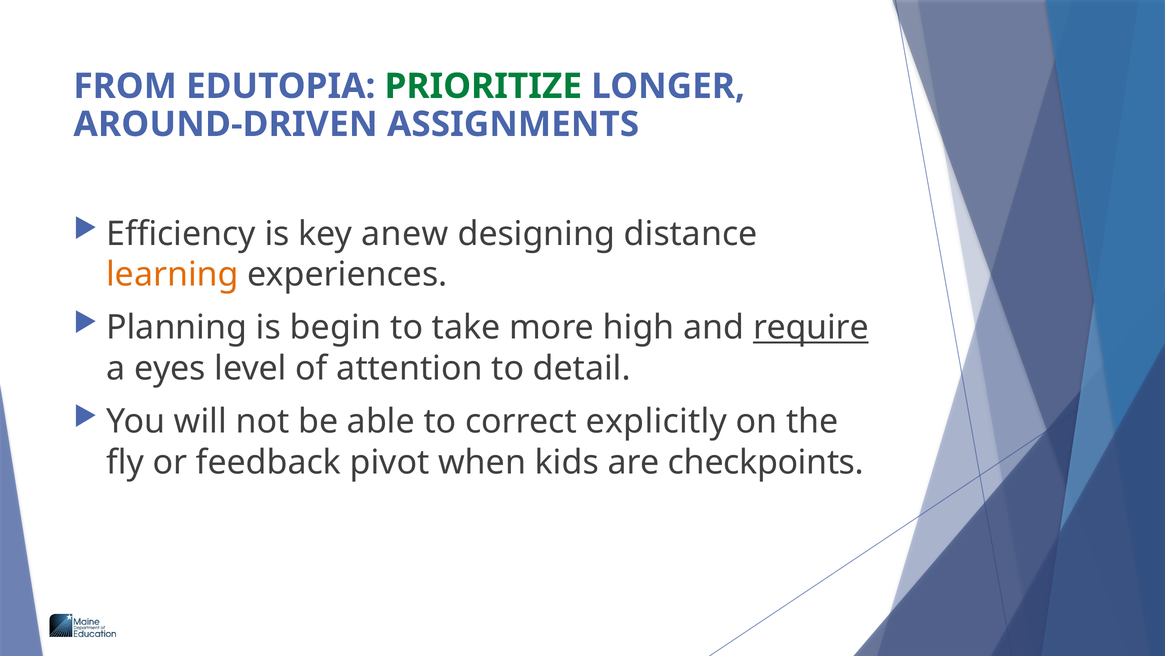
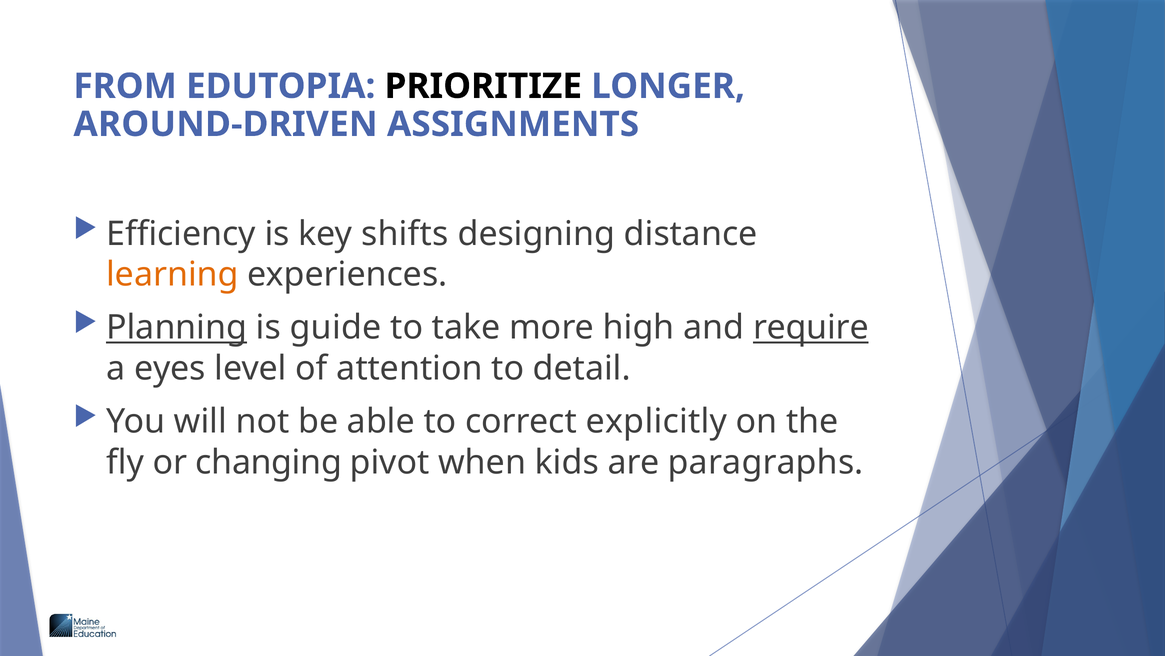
PRIORITIZE colour: green -> black (483, 86)
anew: anew -> shifts (405, 234)
Planning underline: none -> present (177, 327)
begin: begin -> guide (336, 327)
feedback: feedback -> changing (269, 462)
checkpoints: checkpoints -> paragraphs (766, 462)
